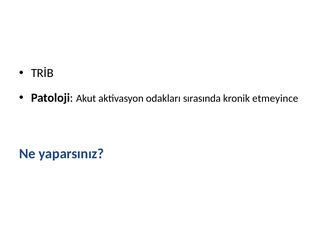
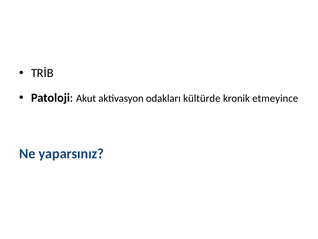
sırasında: sırasında -> kültürde (202, 98)
